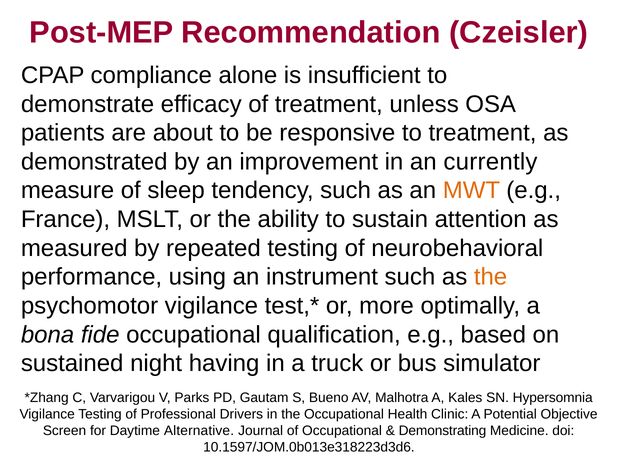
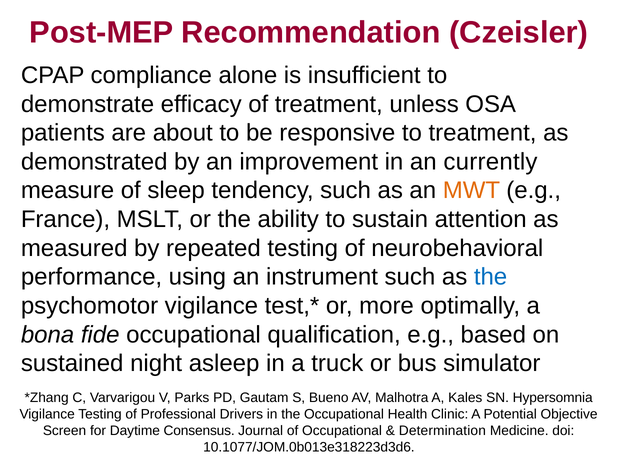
the colour: orange -> blue (491, 277)
having: having -> asleep (224, 364)
Alternative: Alternative -> Consensus (199, 431)
Demonstrating: Demonstrating -> Determination (442, 431)
10.1597/JOM.0b013e318223d3d6: 10.1597/JOM.0b013e318223d3d6 -> 10.1077/JOM.0b013e318223d3d6 (309, 447)
